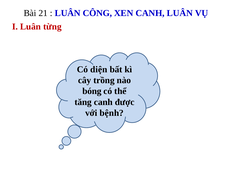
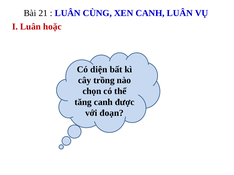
CÔNG: CÔNG -> CÙNG (97, 13)
từng: từng -> hoặc (52, 27)
bóng: bóng -> chọn (92, 91)
bệnh: bệnh -> đoạn (112, 113)
